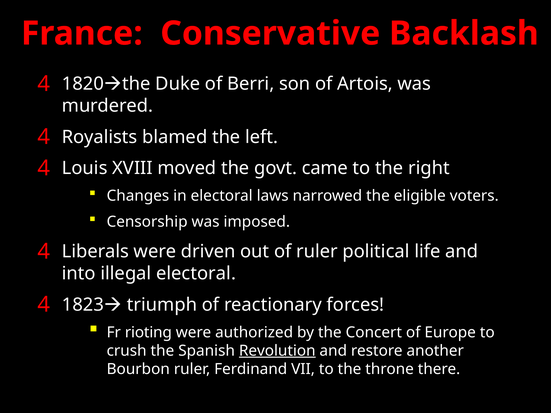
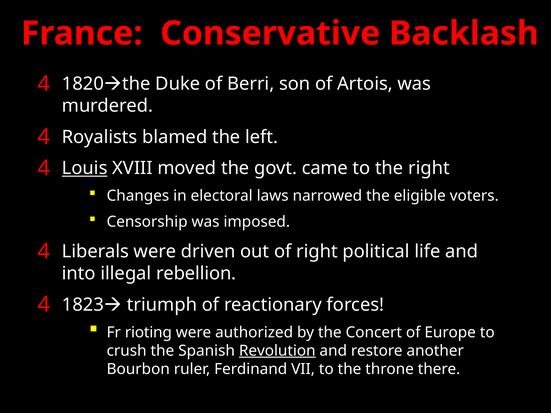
Louis underline: none -> present (85, 168)
of ruler: ruler -> right (317, 252)
illegal electoral: electoral -> rebellion (196, 274)
